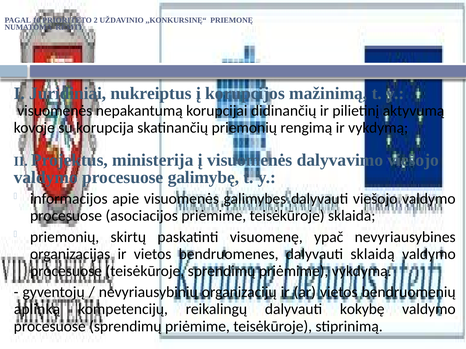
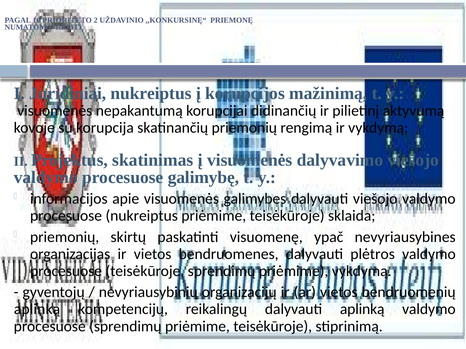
ministerija: ministerija -> skatinimas (153, 160)
procesuose asociacijos: asociacijos -> nukreiptus (142, 216)
sklaidą: sklaidą -> plėtros (373, 254)
dalyvauti kokybę: kokybę -> aplinką (362, 310)
